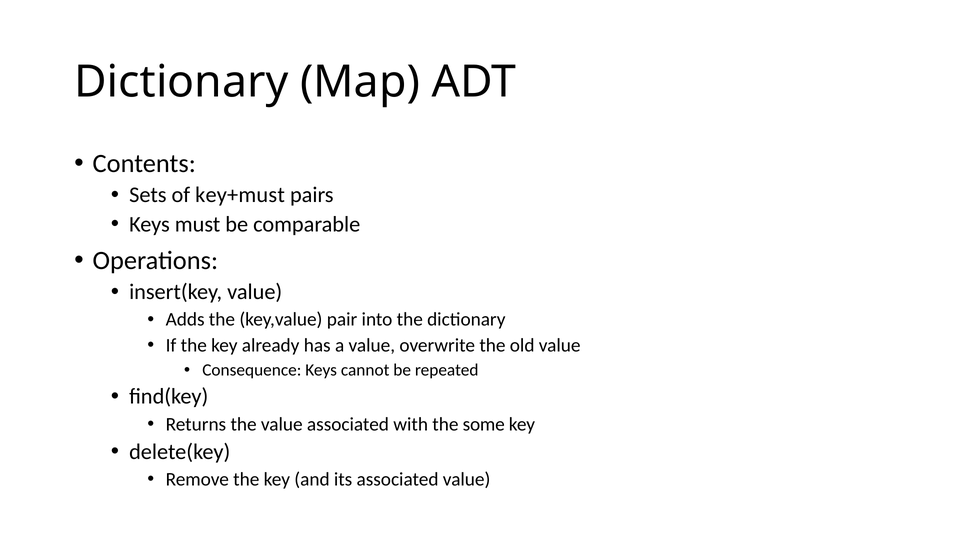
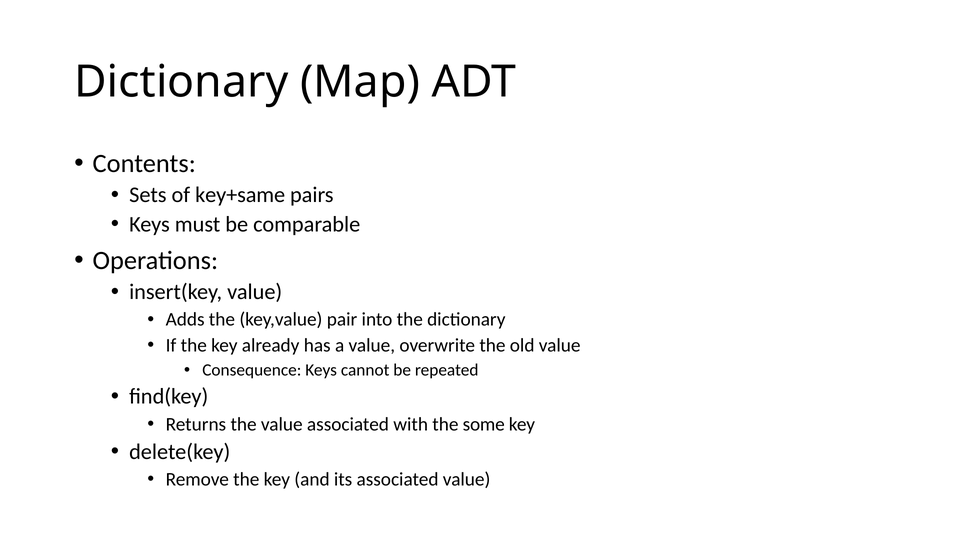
key+must: key+must -> key+same (240, 195)
